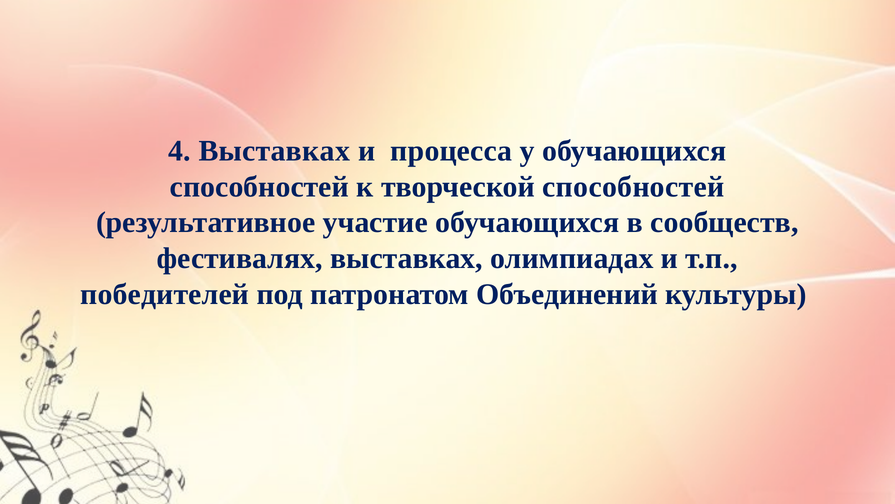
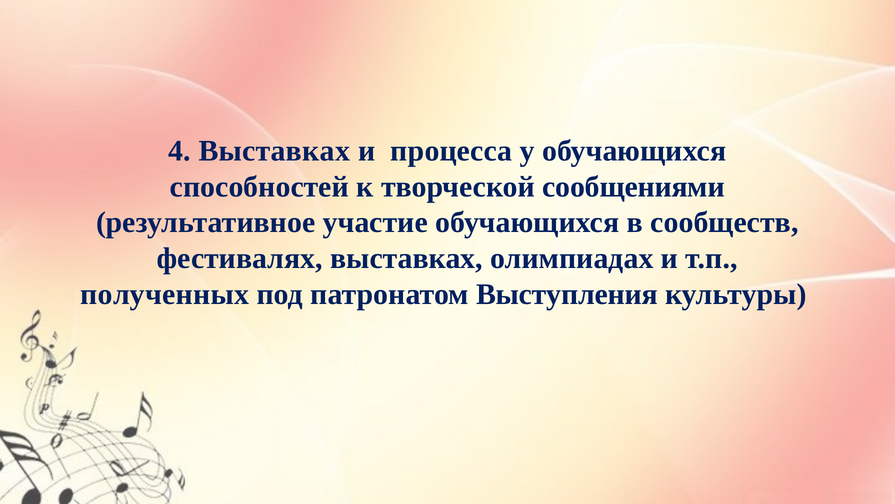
творческой способностей: способностей -> сообщениями (634, 187)
победителей: победителей -> полученных (165, 294)
Объединений: Объединений -> Выступления (567, 294)
